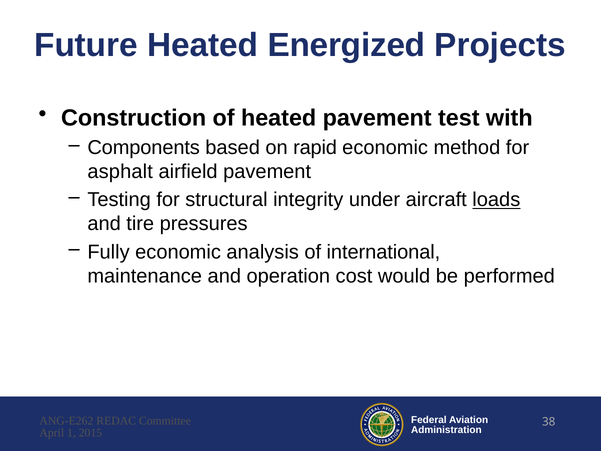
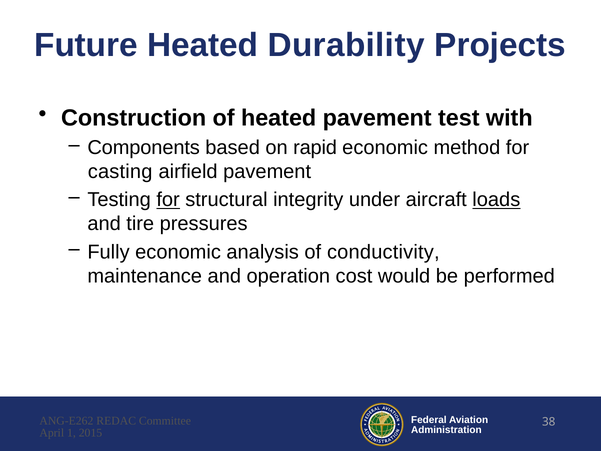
Energized: Energized -> Durability (346, 45)
asphalt: asphalt -> casting (120, 172)
for underline: none -> present (168, 200)
international: international -> conductivity (383, 252)
